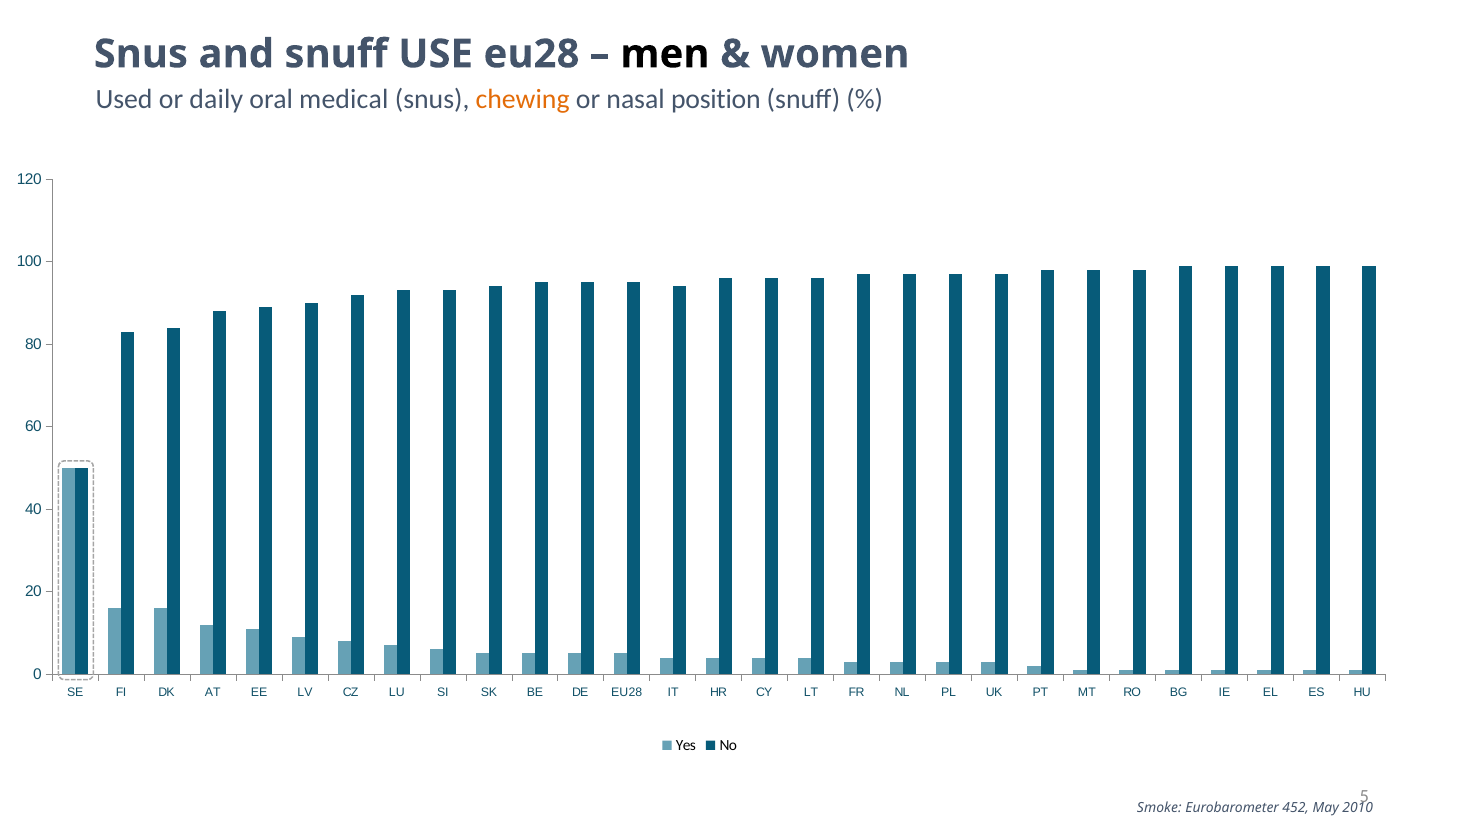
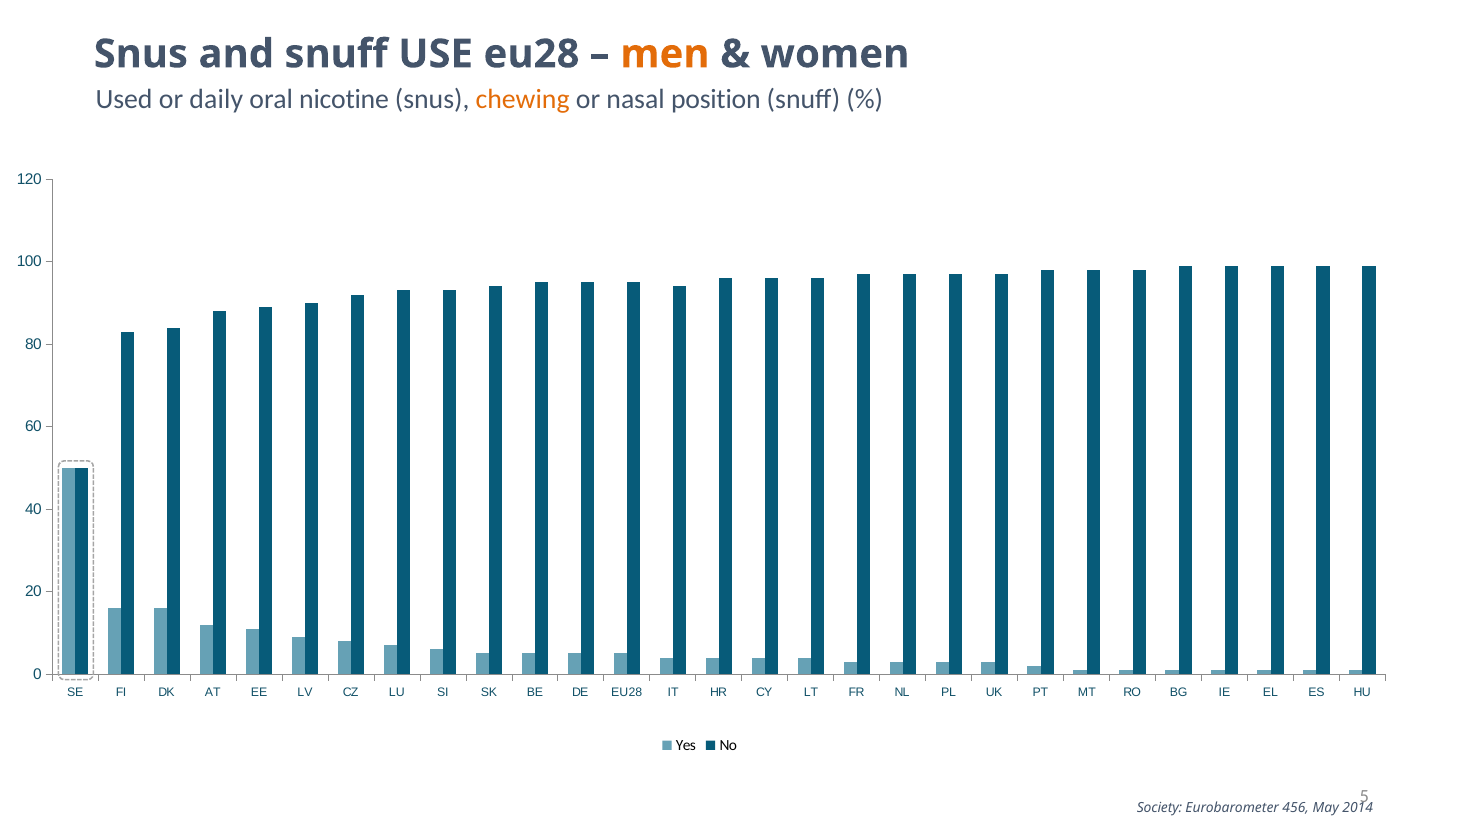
men colour: black -> orange (665, 54)
medical: medical -> nicotine (344, 100)
Smoke: Smoke -> Society (1159, 808)
452: 452 -> 456 (1296, 808)
2010: 2010 -> 2014 (1358, 808)
